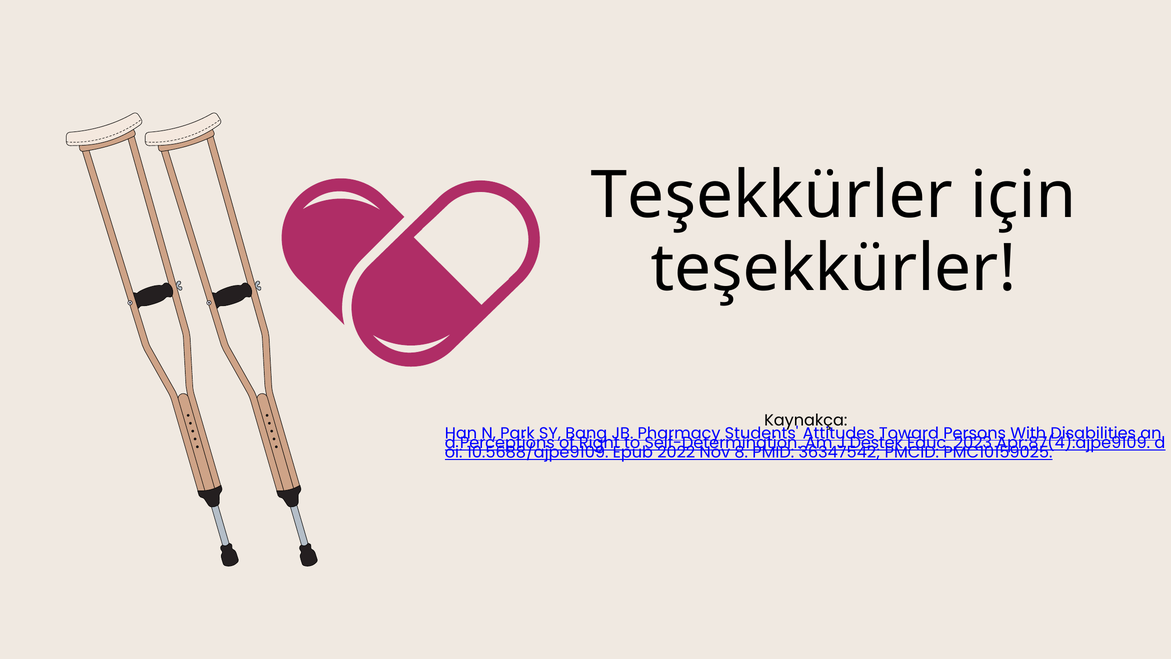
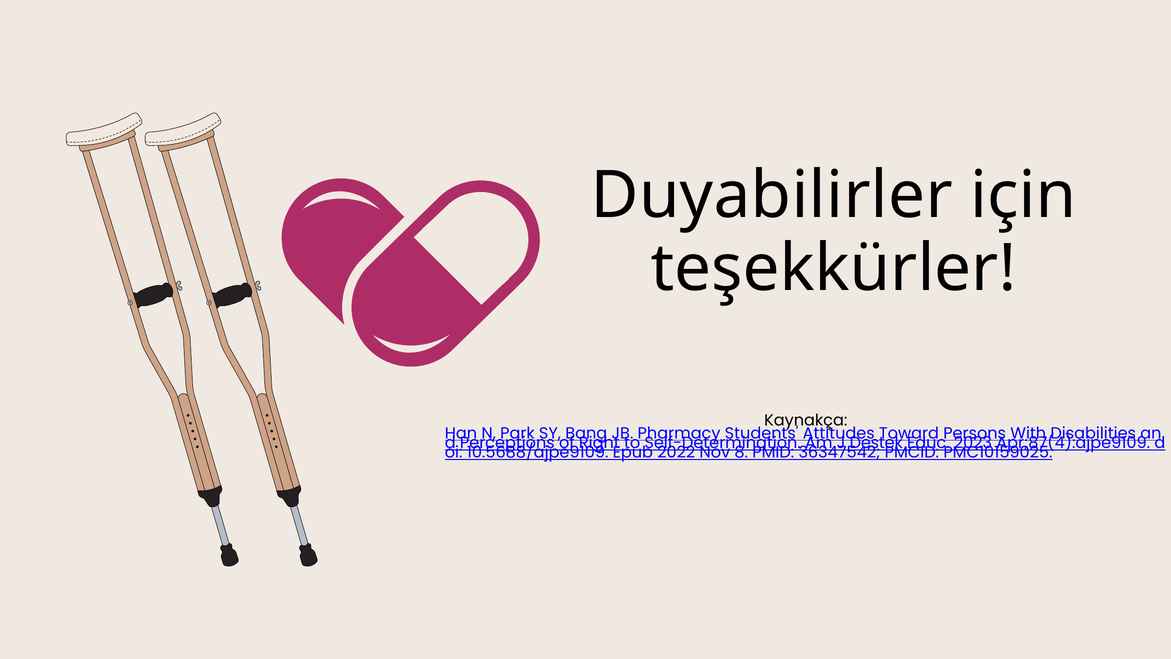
Teşekkürler: Teşekkürler -> Duyabilirler (772, 195)
